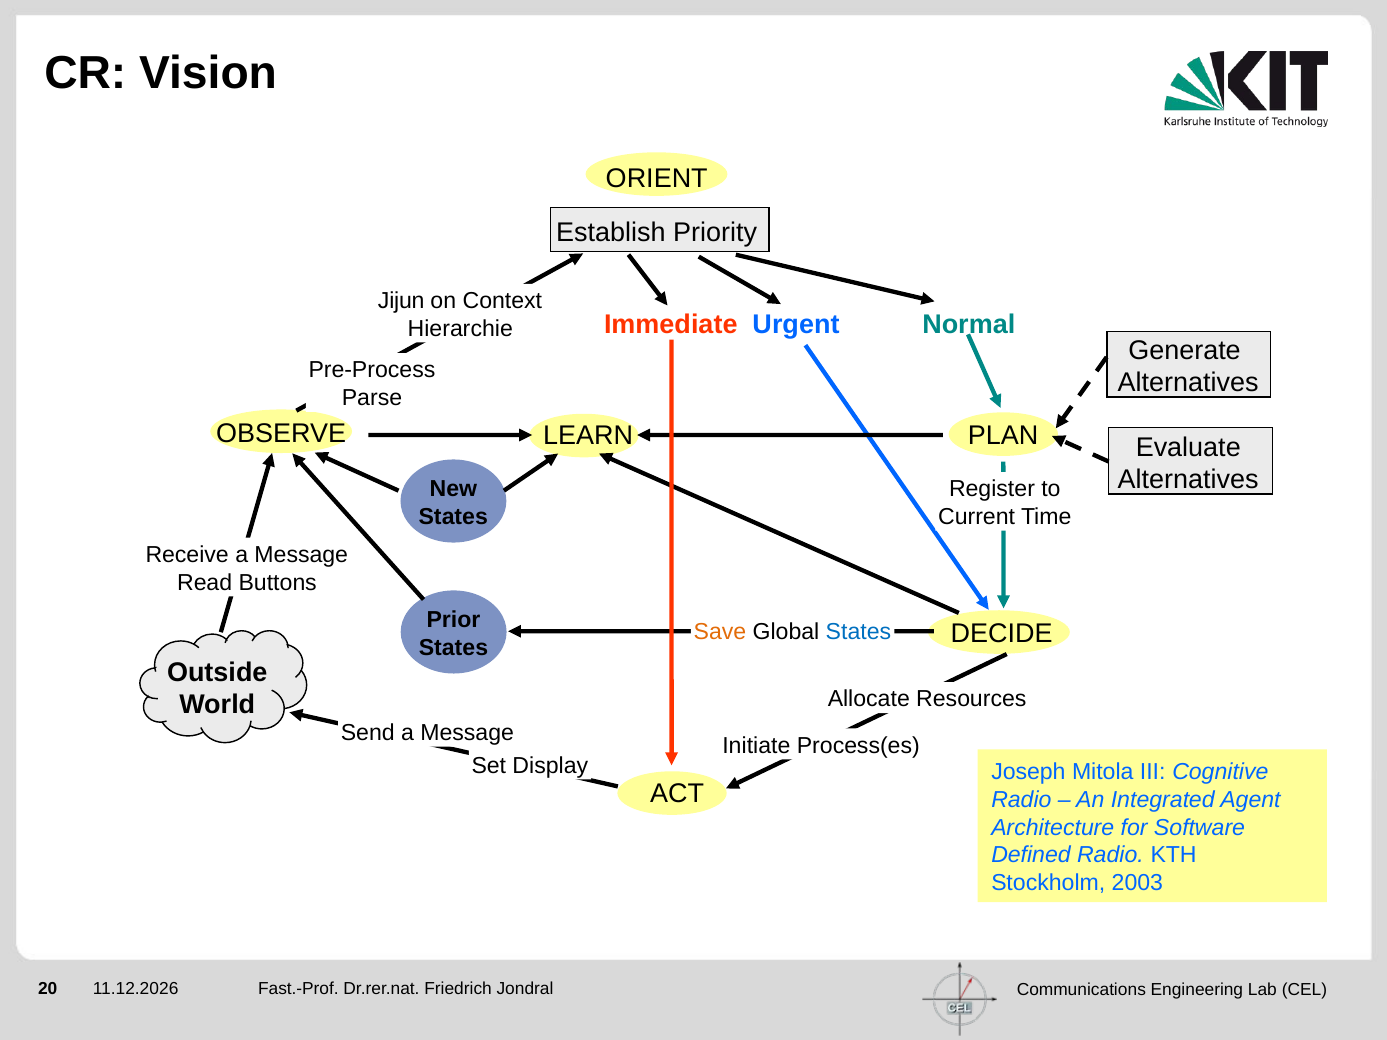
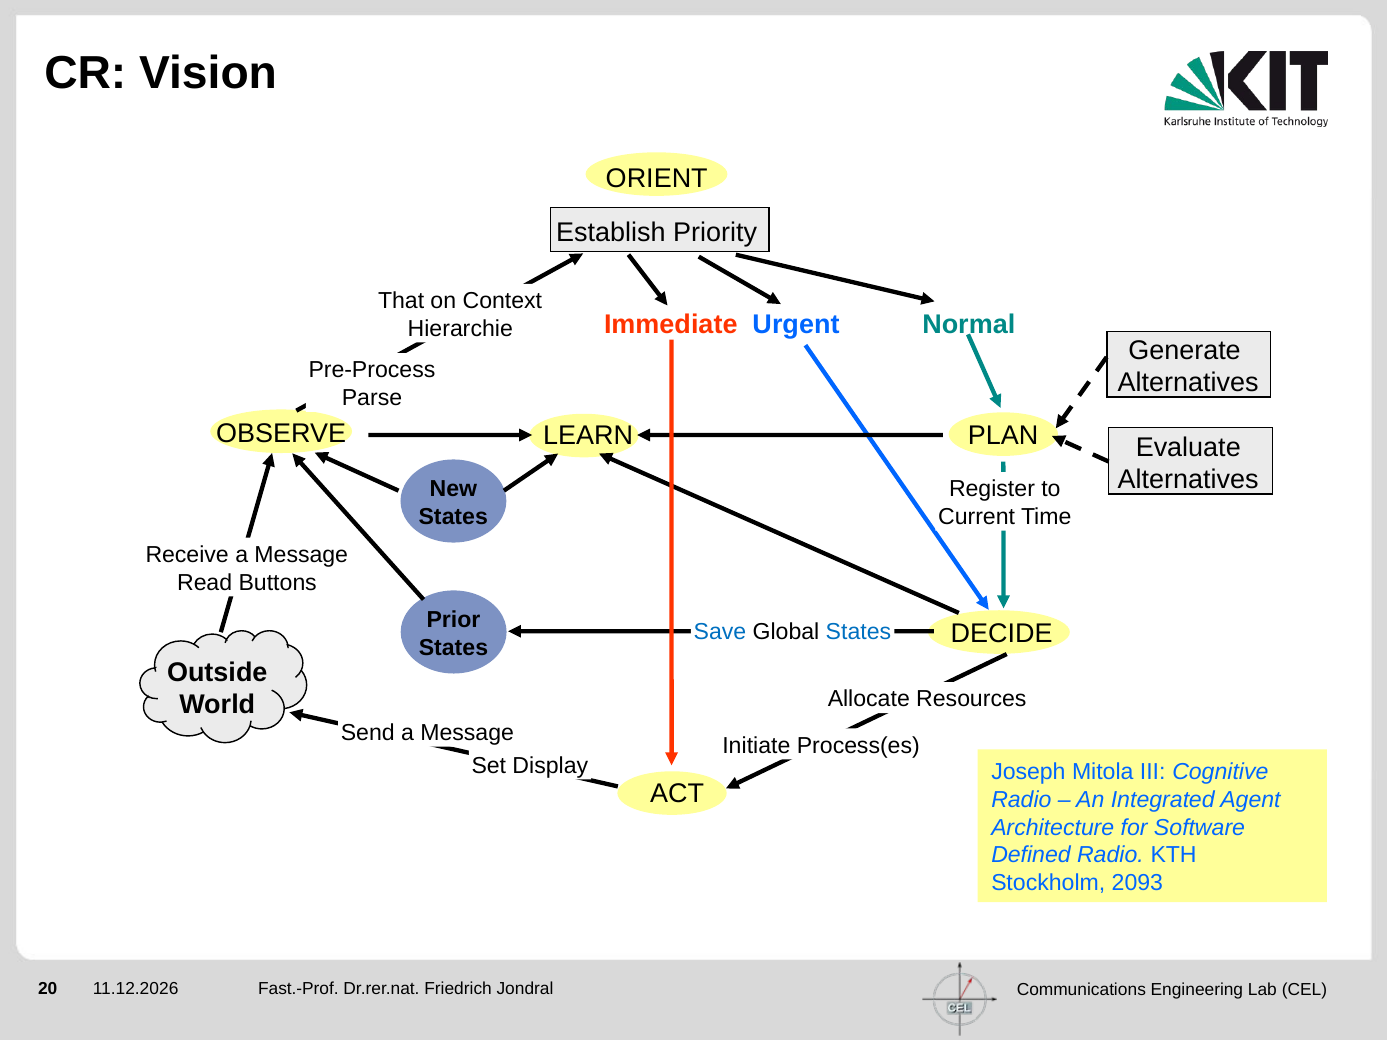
Jijun: Jijun -> That (401, 301)
Save colour: orange -> blue (720, 632)
2003: 2003 -> 2093 (1137, 883)
